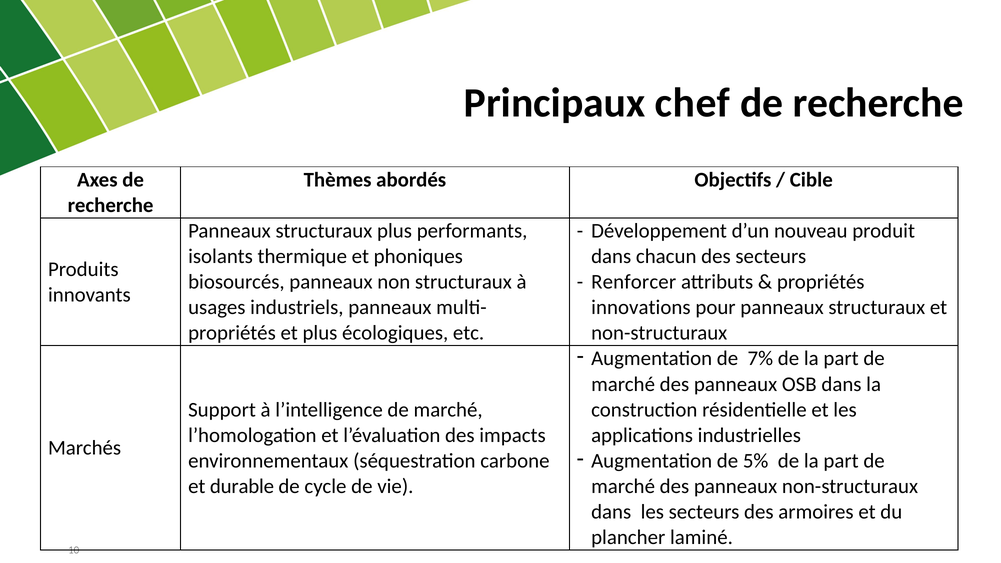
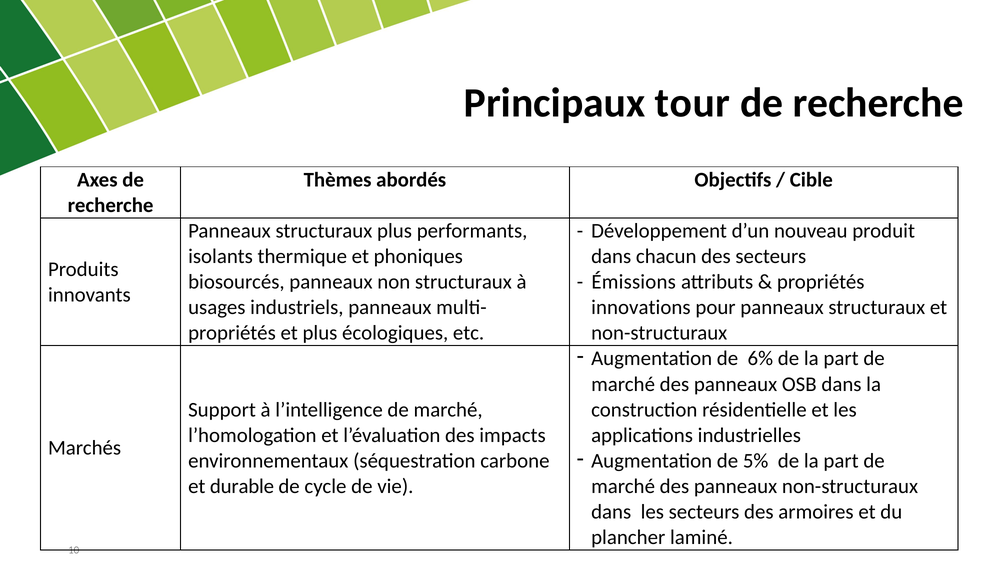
chef: chef -> tour (693, 103)
Renforcer: Renforcer -> Émissions (634, 282)
7%: 7% -> 6% (760, 359)
